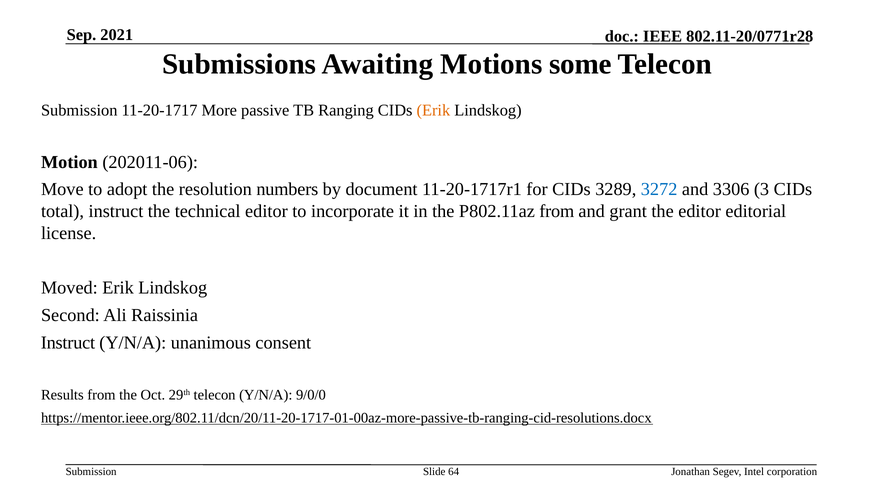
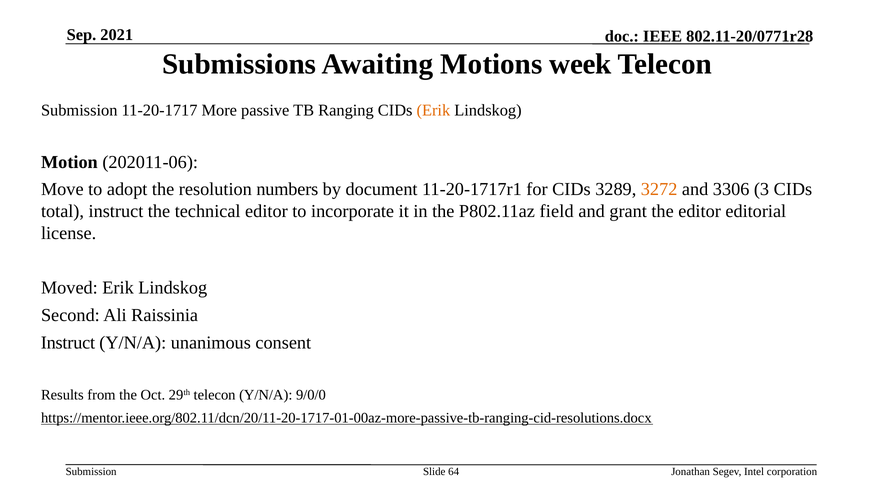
some: some -> week (580, 64)
3272 colour: blue -> orange (659, 189)
P802.11az from: from -> field (557, 211)
